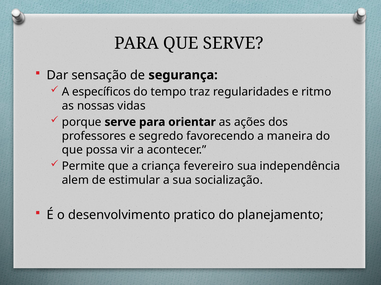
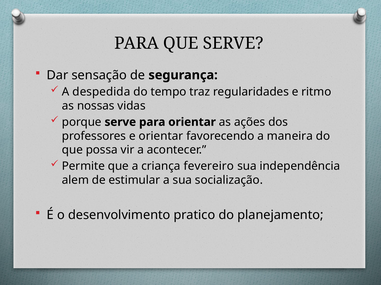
específicos: específicos -> despedida (101, 92)
e segredo: segredo -> orientar (161, 136)
